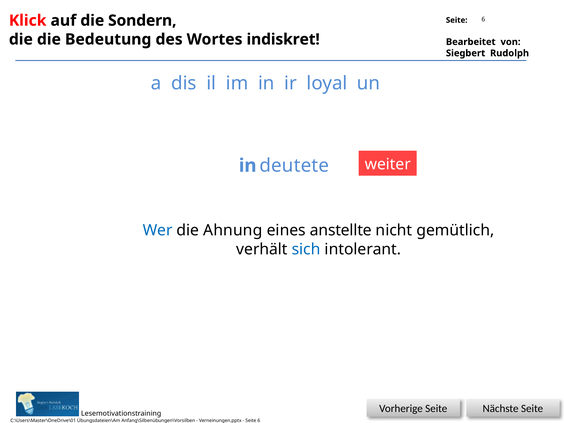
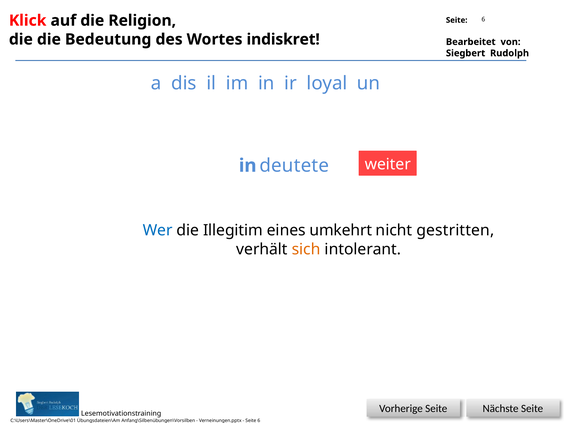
Sondern: Sondern -> Religion (142, 21)
Ahnung: Ahnung -> Illegitim (233, 230)
anstellte: anstellte -> umkehrt (341, 230)
gemütlich: gemütlich -> gestritten (455, 230)
sich colour: blue -> orange (306, 249)
